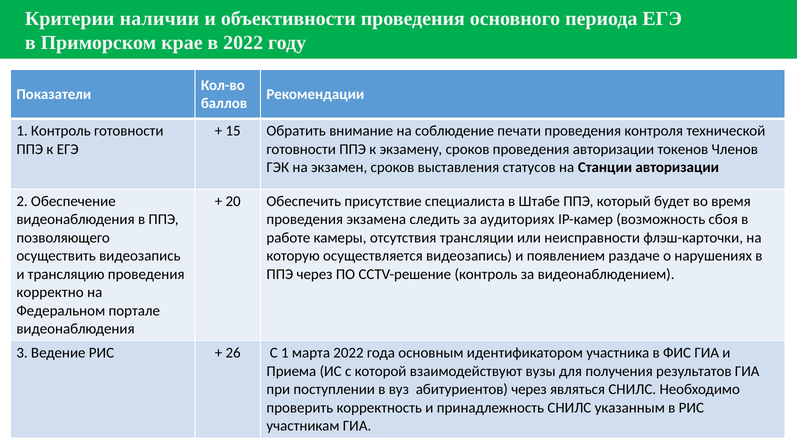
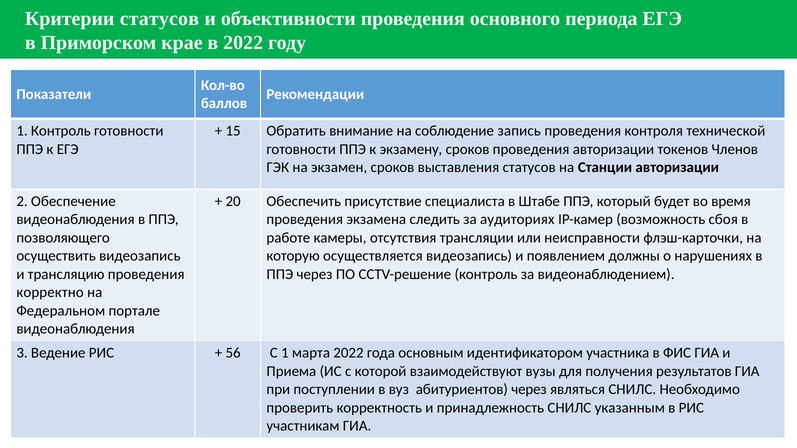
Критерии наличии: наличии -> статусов (159, 19)
печати: печати -> запись (519, 131)
раздаче: раздаче -> должны (634, 256)
26: 26 -> 56 (233, 353)
